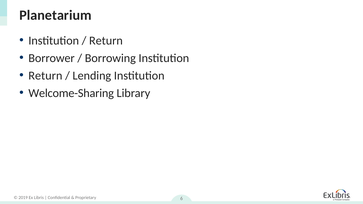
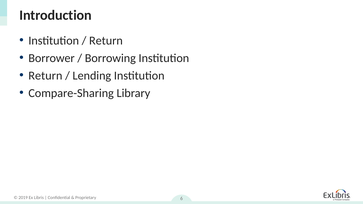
Planetarium: Planetarium -> Introduction (56, 15)
Welcome-Sharing: Welcome-Sharing -> Compare-Sharing (71, 93)
